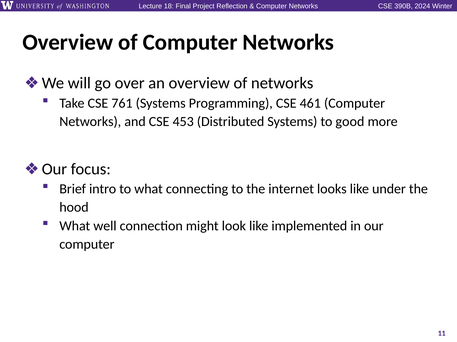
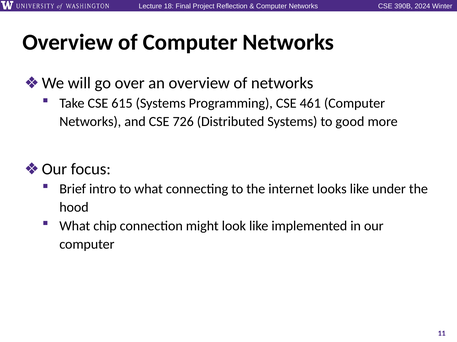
761: 761 -> 615 (122, 103)
453: 453 -> 726 (183, 122)
well: well -> chip (105, 226)
